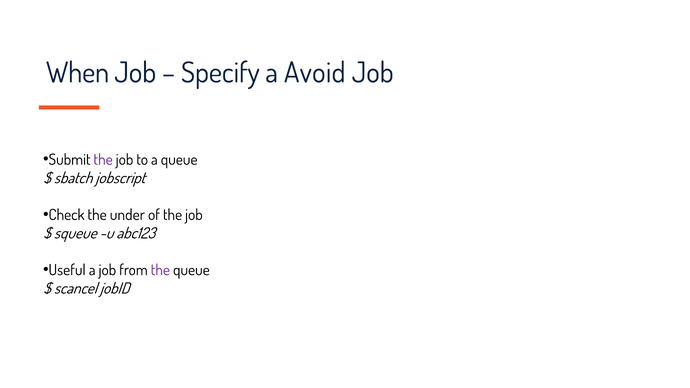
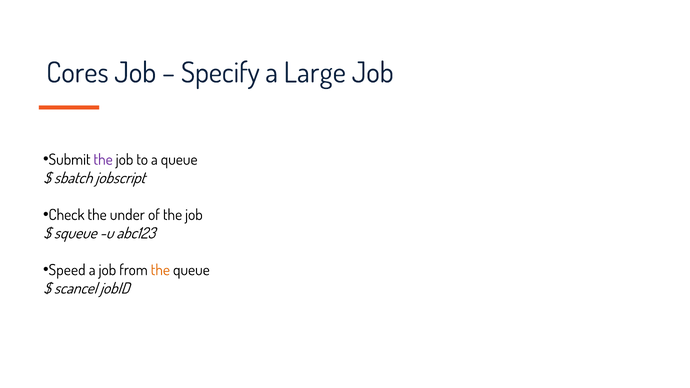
When: When -> Cores (77, 73)
Avoid: Avoid -> Large (315, 73)
Useful: Useful -> Speed (67, 270)
the colour: purple -> orange (160, 270)
